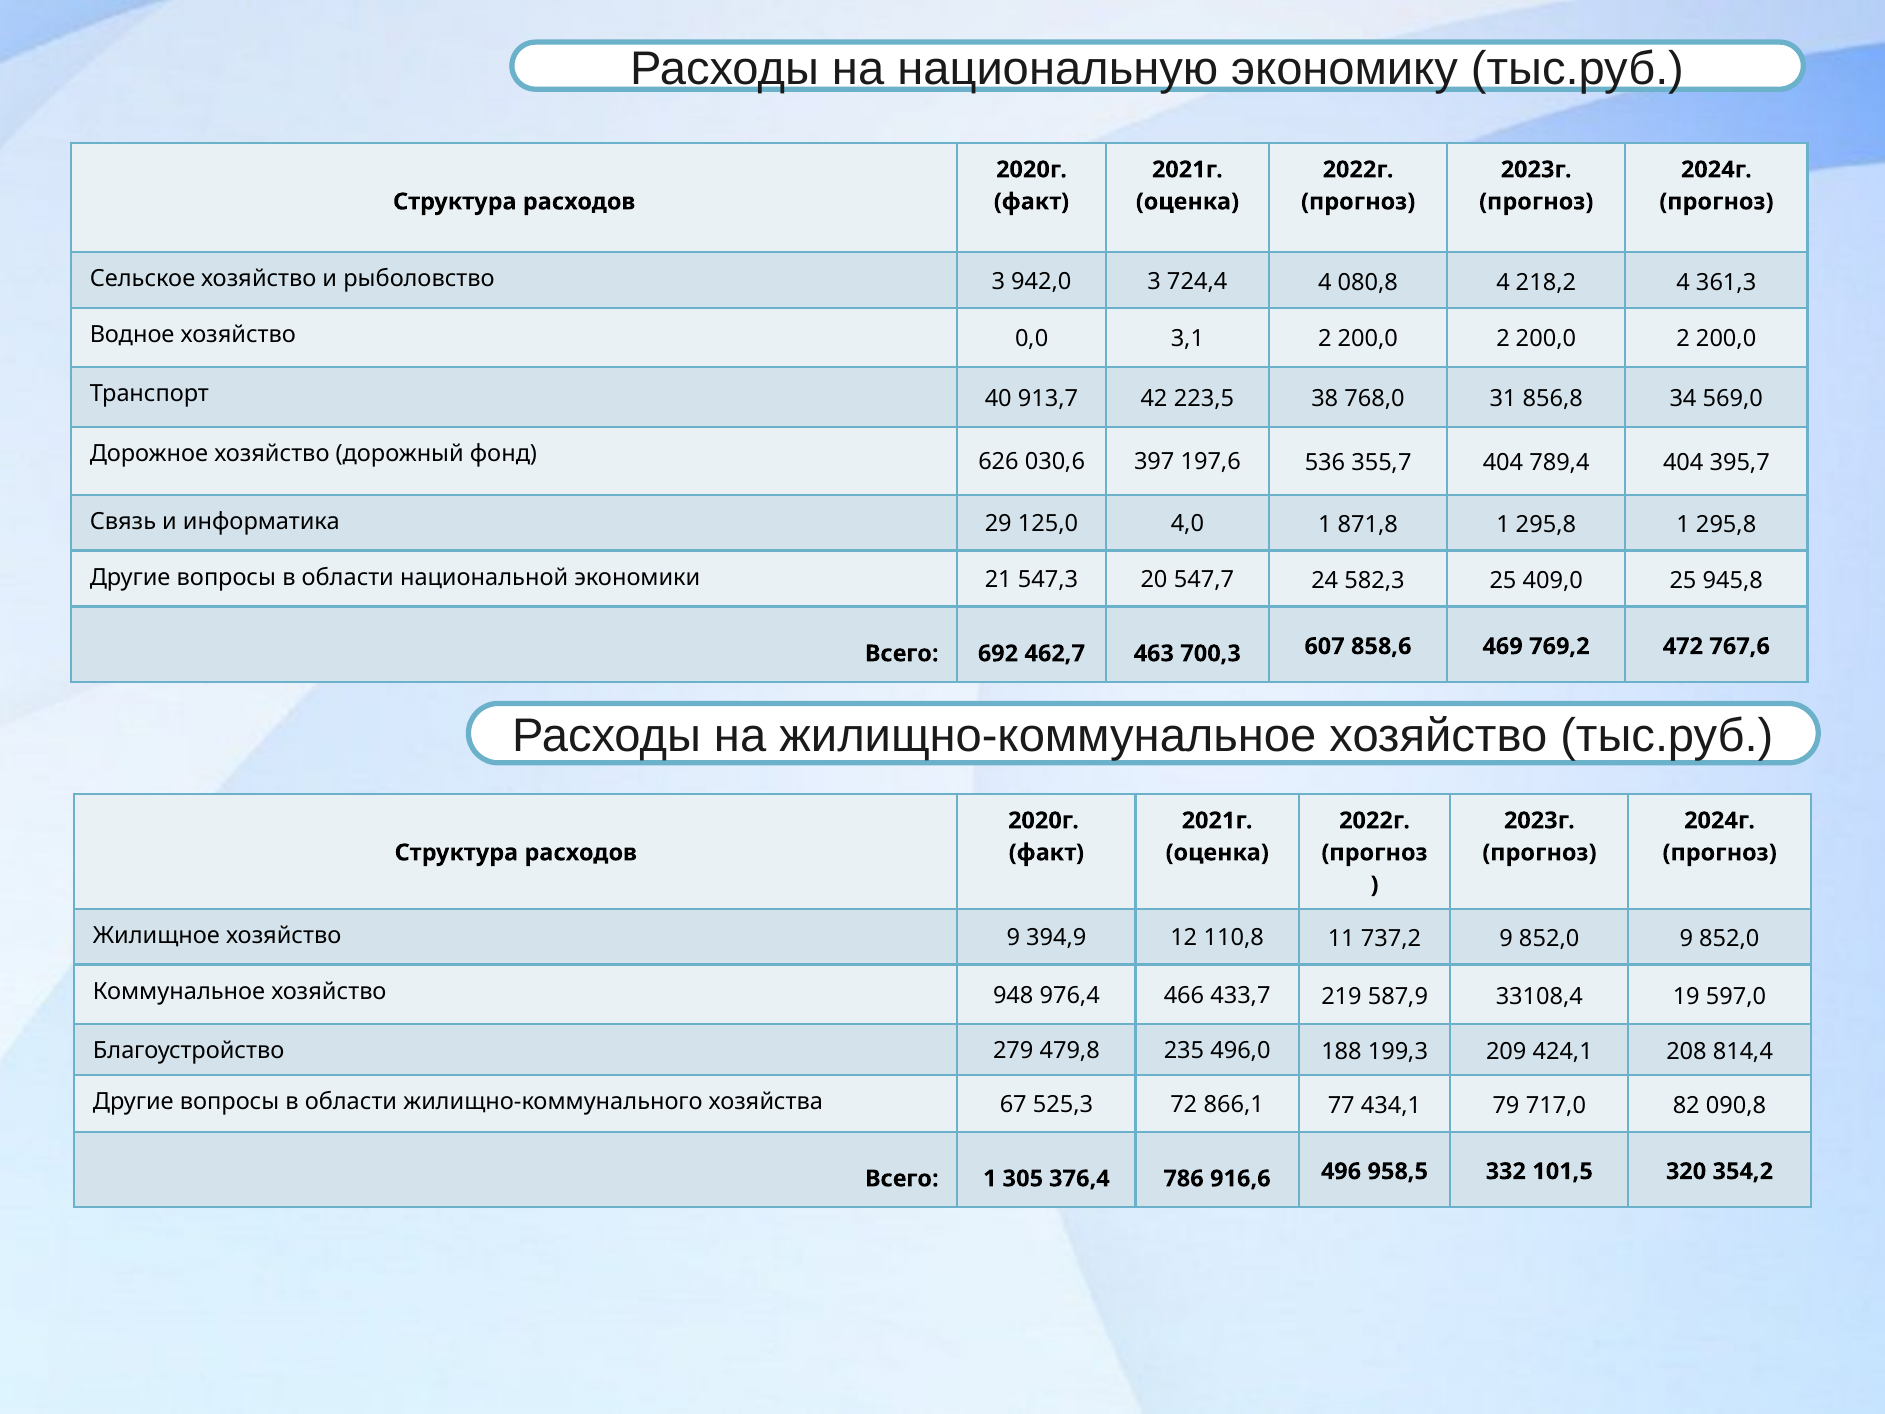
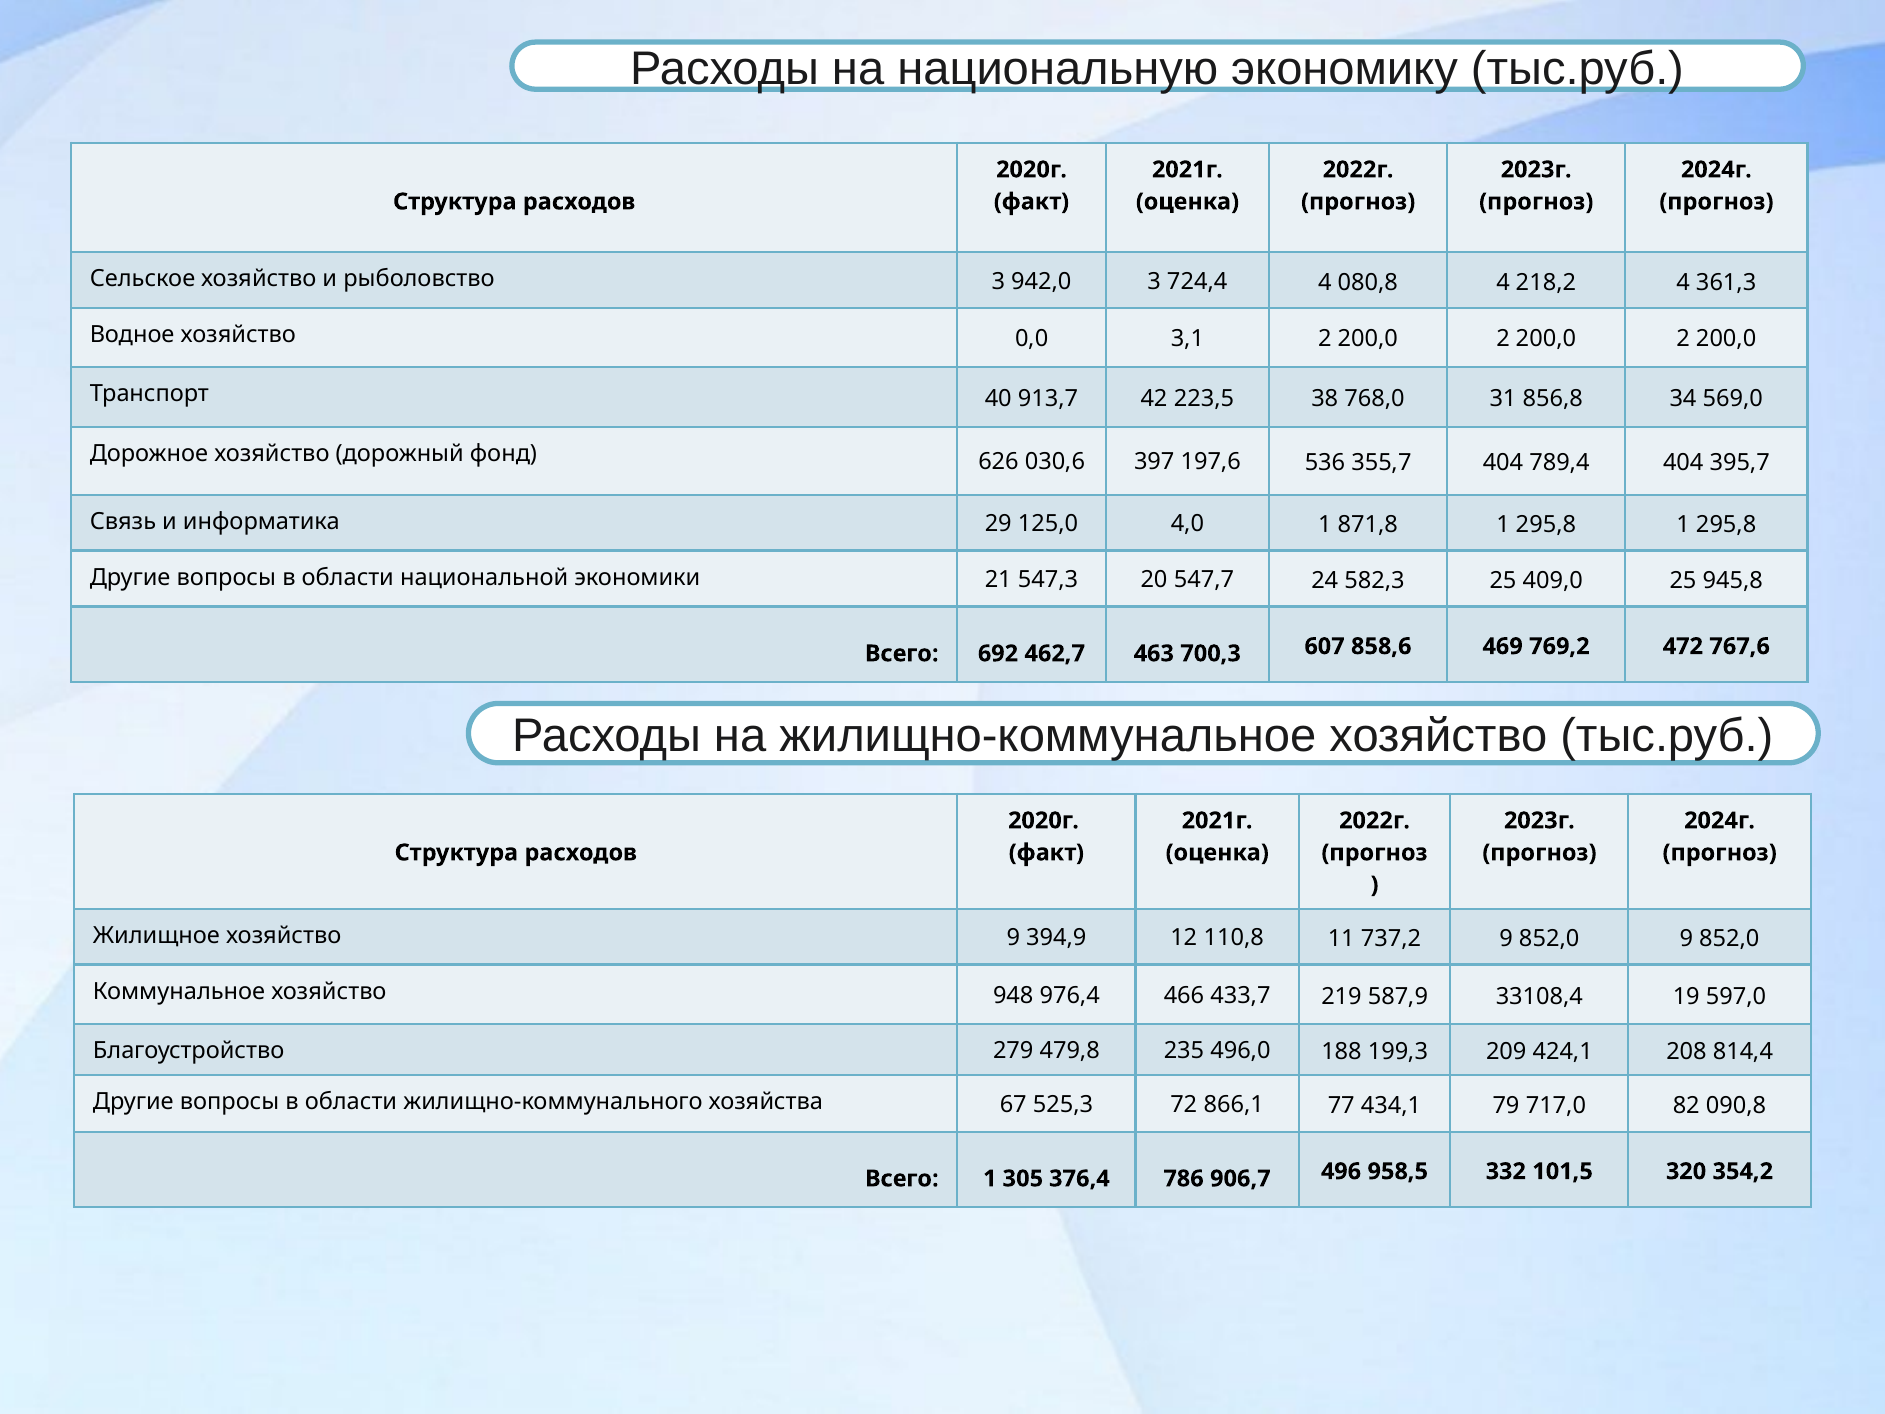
916,6: 916,6 -> 906,7 (1240, 1178)
